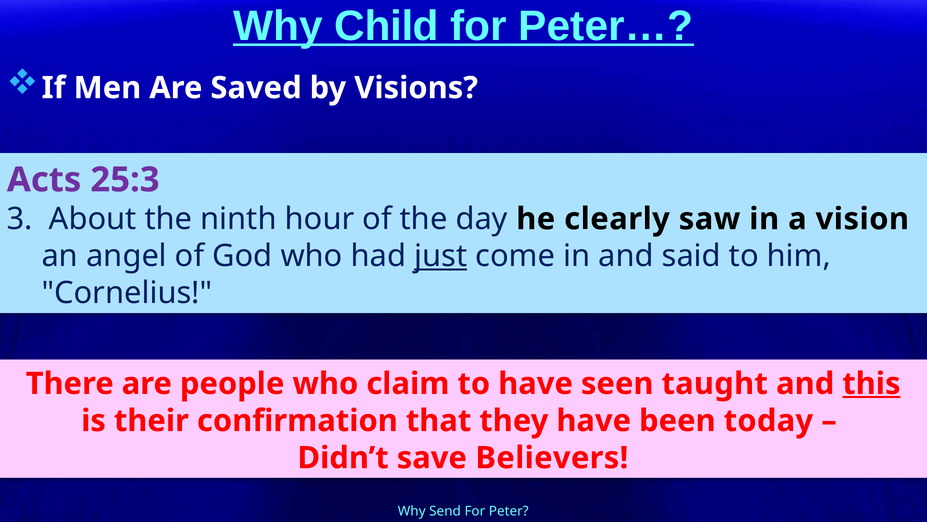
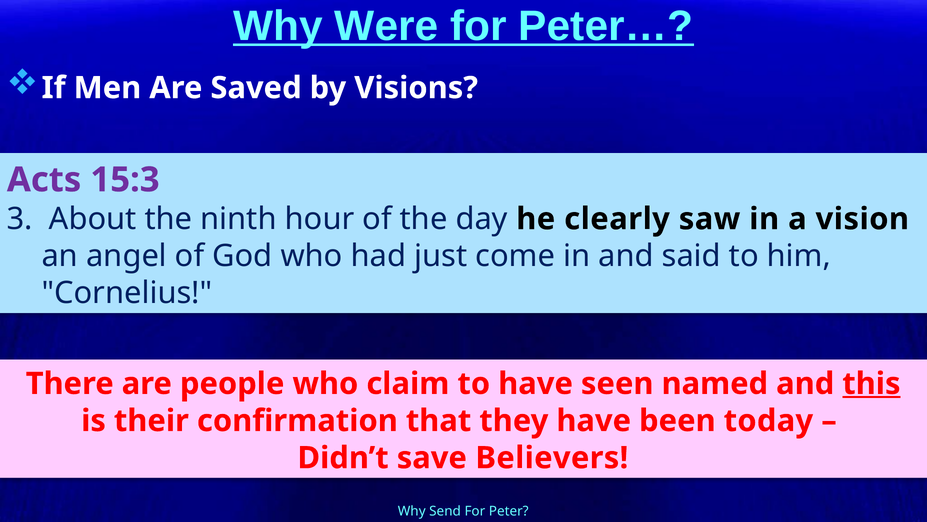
Child: Child -> Were (386, 26)
25:3: 25:3 -> 15:3 (125, 180)
just underline: present -> none (441, 256)
taught: taught -> named (715, 383)
